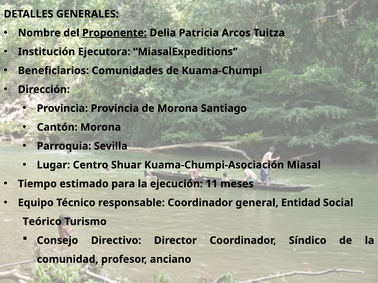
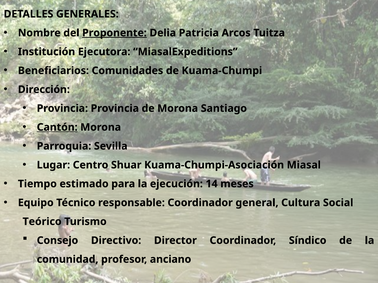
Cantón underline: none -> present (57, 127)
11: 11 -> 14 (212, 184)
Entidad: Entidad -> Cultura (301, 203)
